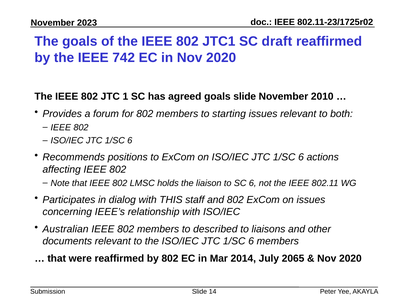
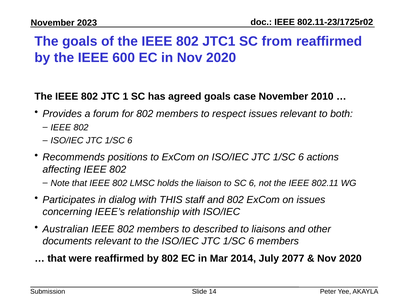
draft: draft -> from (277, 41)
742: 742 -> 600 (124, 58)
goals slide: slide -> case (245, 97)
starting: starting -> respect (229, 114)
2065: 2065 -> 2077 (293, 258)
